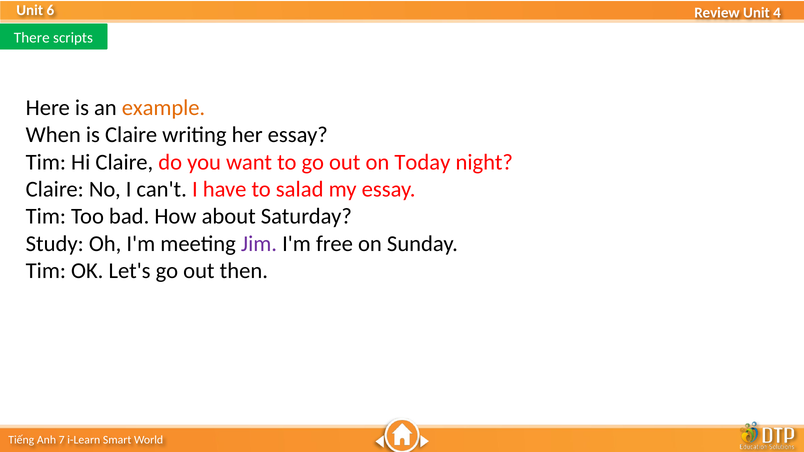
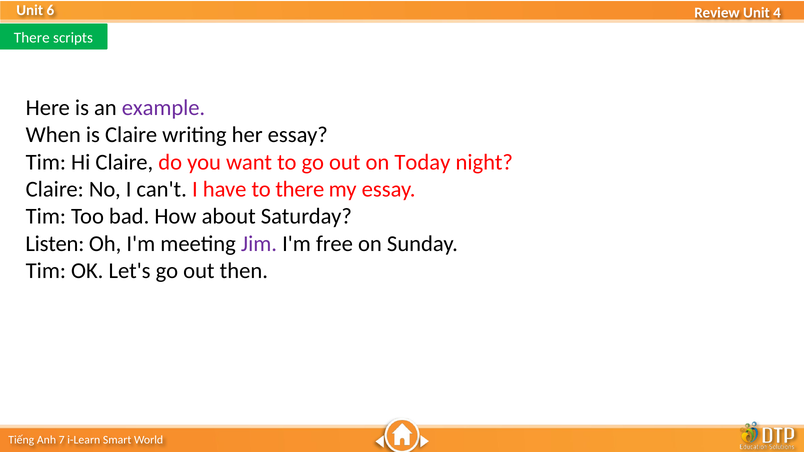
example colour: orange -> purple (164, 108)
to salad: salad -> there (300, 189)
Study: Study -> Listen (55, 244)
